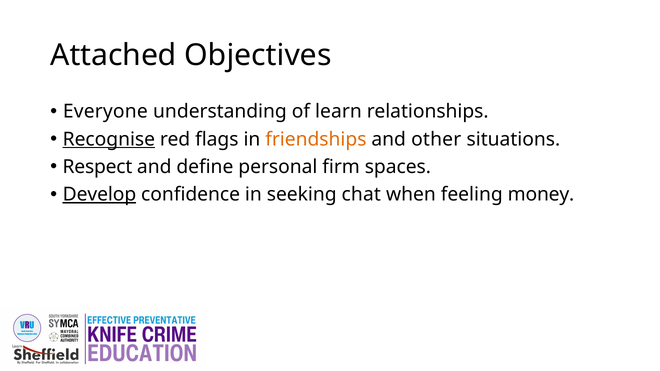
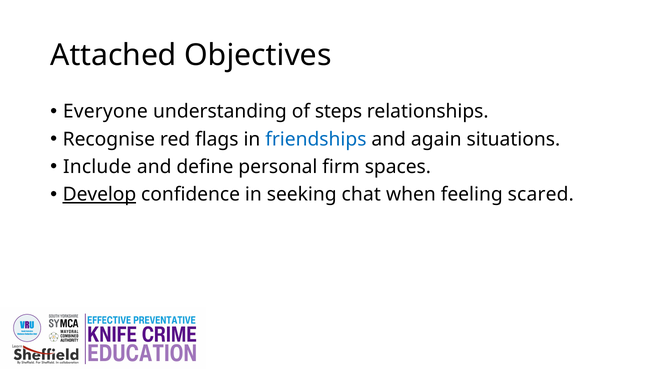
learn: learn -> steps (339, 112)
Recognise underline: present -> none (109, 139)
friendships colour: orange -> blue (316, 139)
other: other -> again (436, 139)
Respect: Respect -> Include (97, 167)
money: money -> scared (541, 195)
